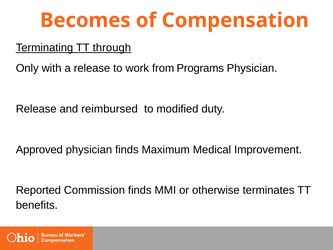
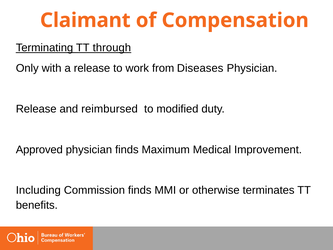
Becomes: Becomes -> Claimant (85, 20)
Programs: Programs -> Diseases (200, 68)
Reported: Reported -> Including (38, 190)
